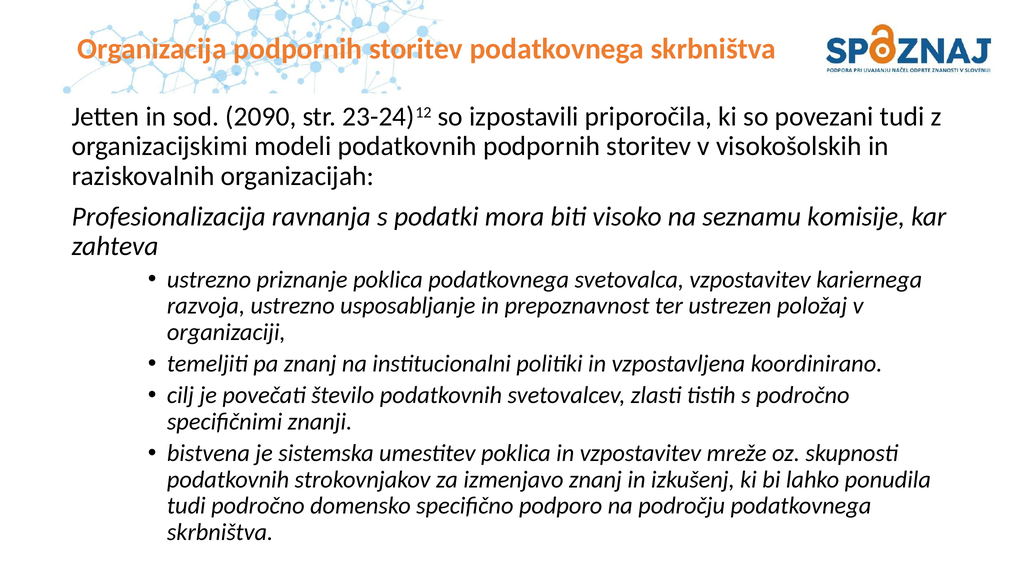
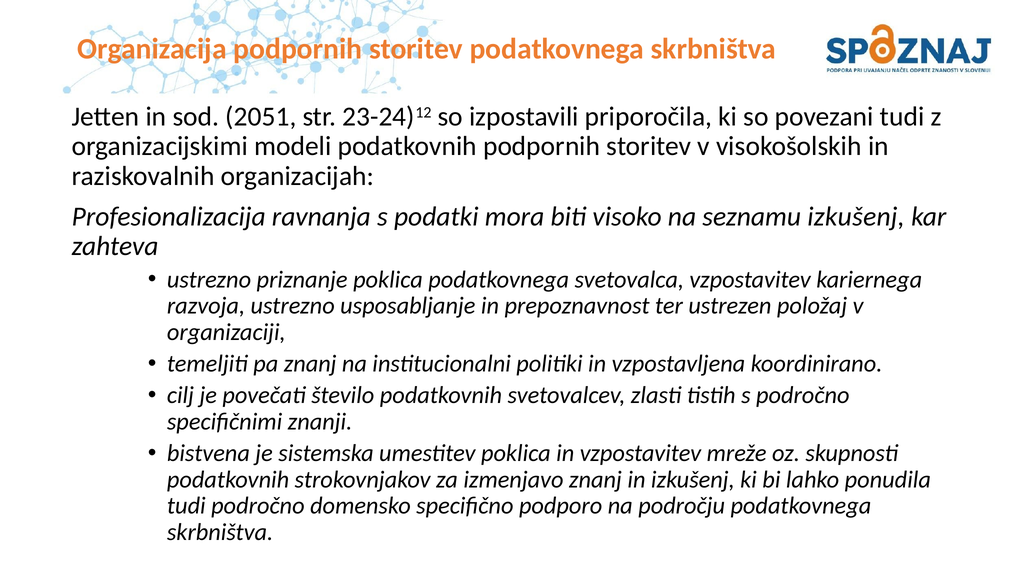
2090: 2090 -> 2051 (261, 117)
seznamu komisije: komisije -> izkušenj (856, 216)
